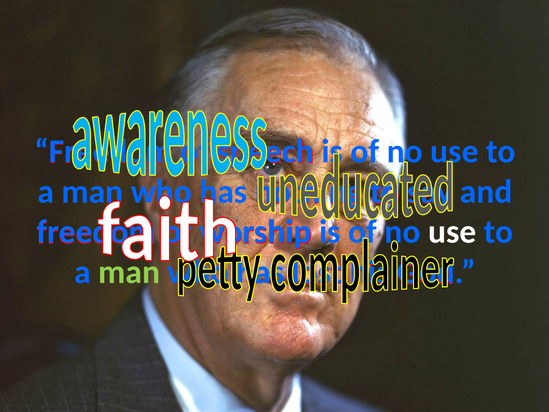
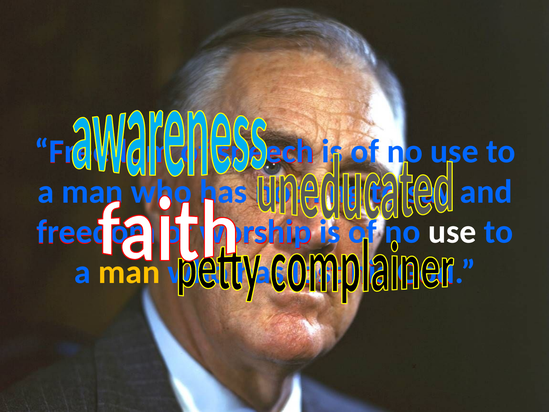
man colour: light green -> yellow (129, 272)
